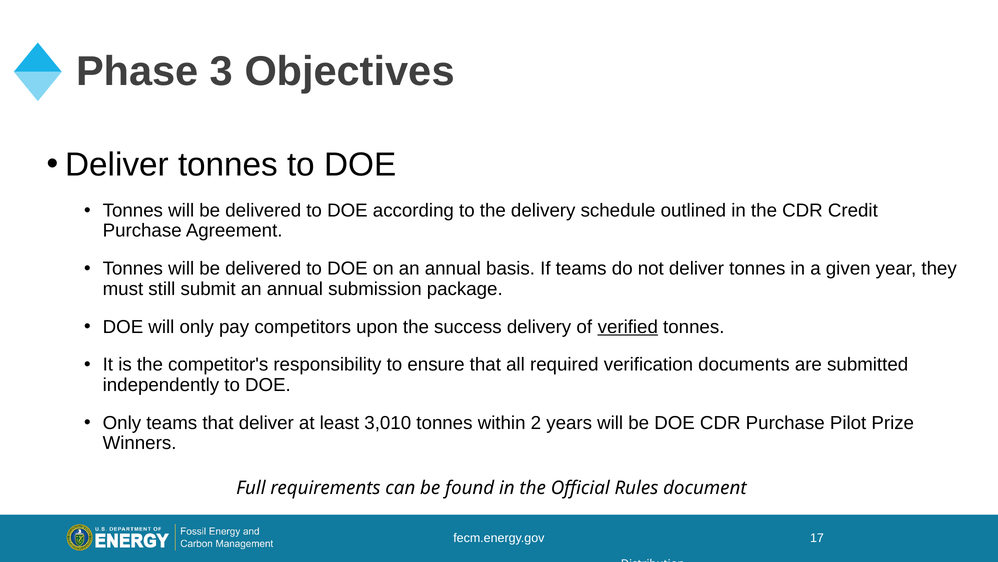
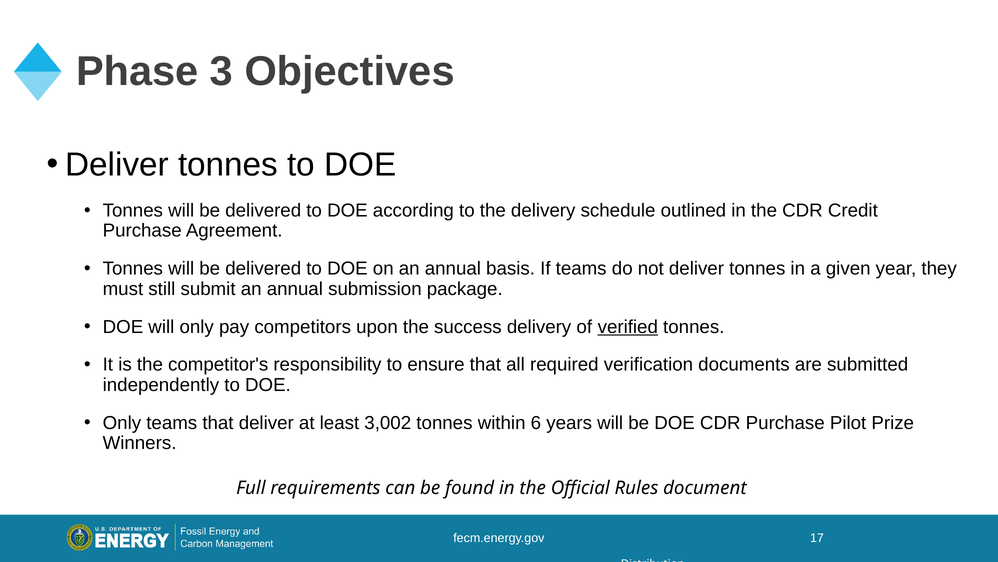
3,010: 3,010 -> 3,002 (388, 422)
2: 2 -> 6 (536, 422)
